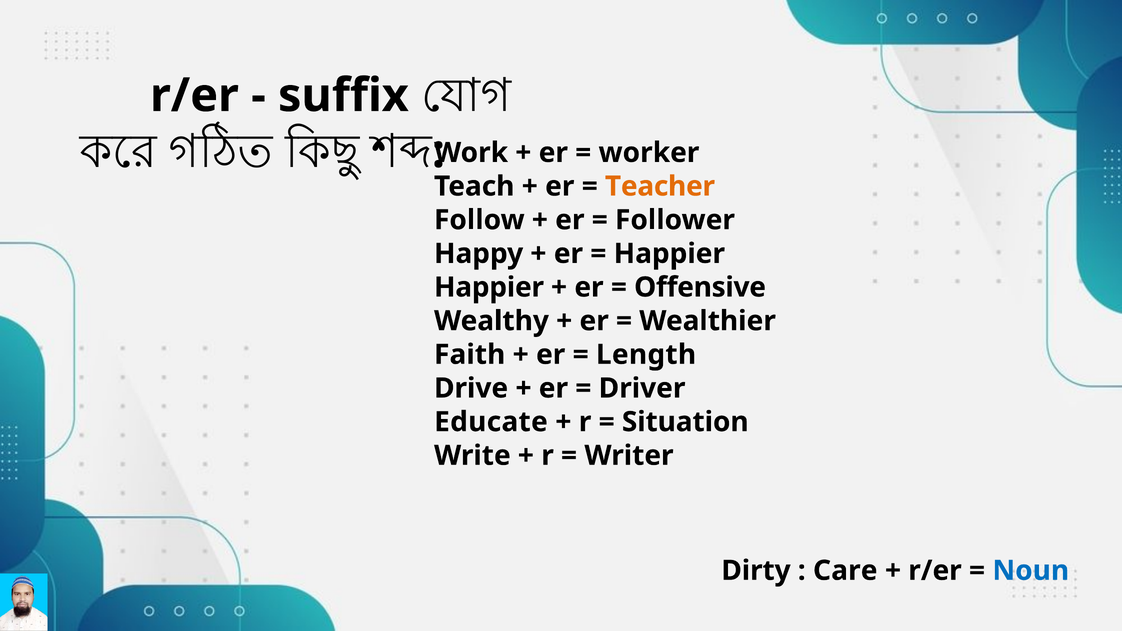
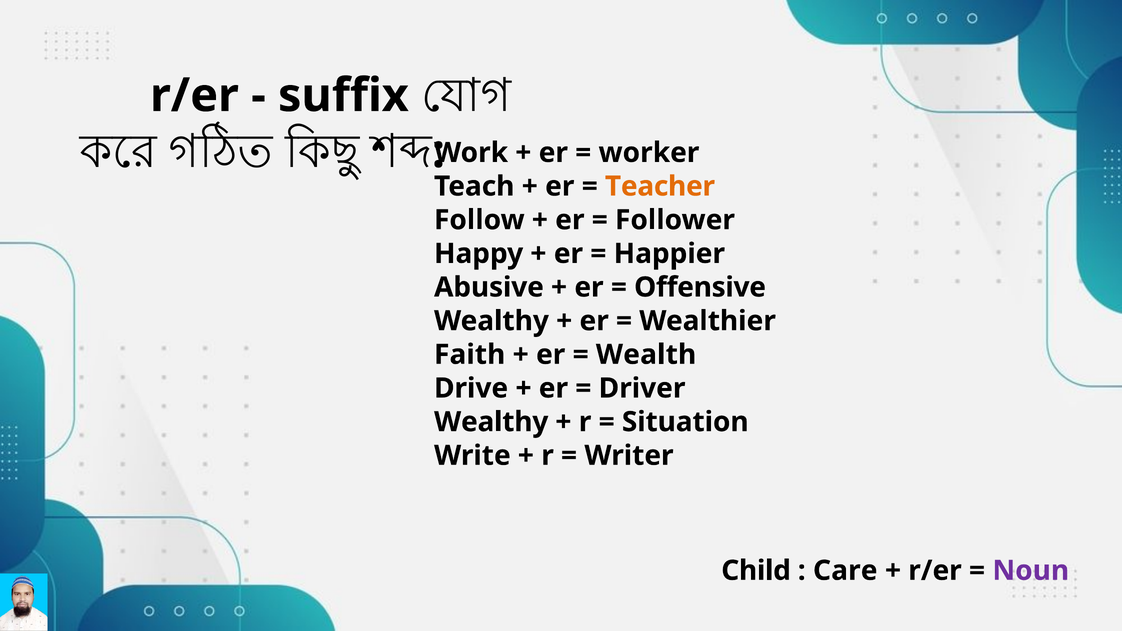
Happier: Happier -> Abusive (489, 287)
Length: Length -> Wealth (646, 355)
Educate: Educate -> Wealthy (491, 422)
Dirty: Dirty -> Child (756, 571)
Noun colour: blue -> purple (1031, 571)
